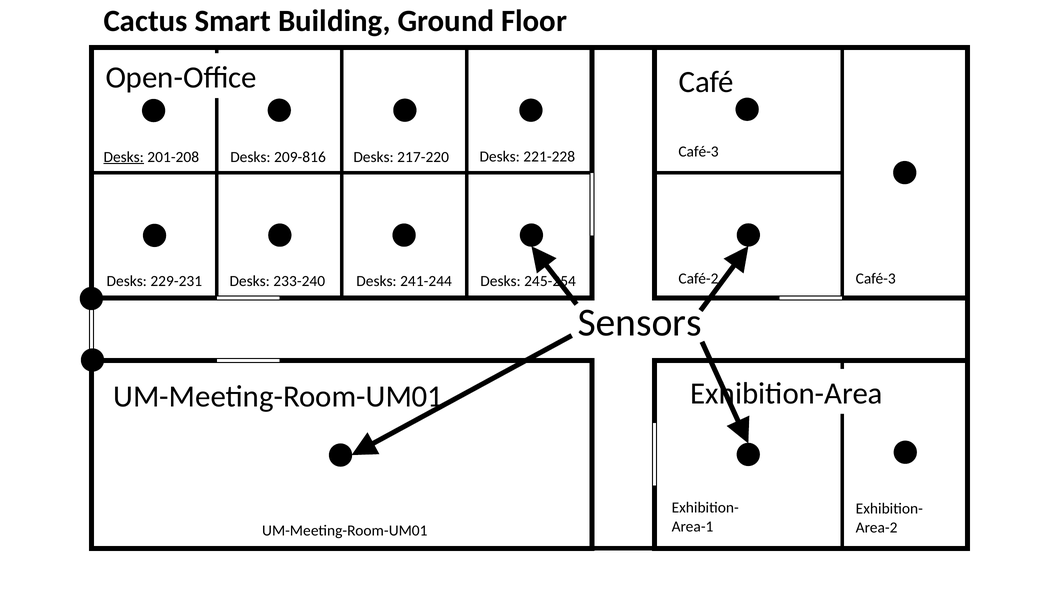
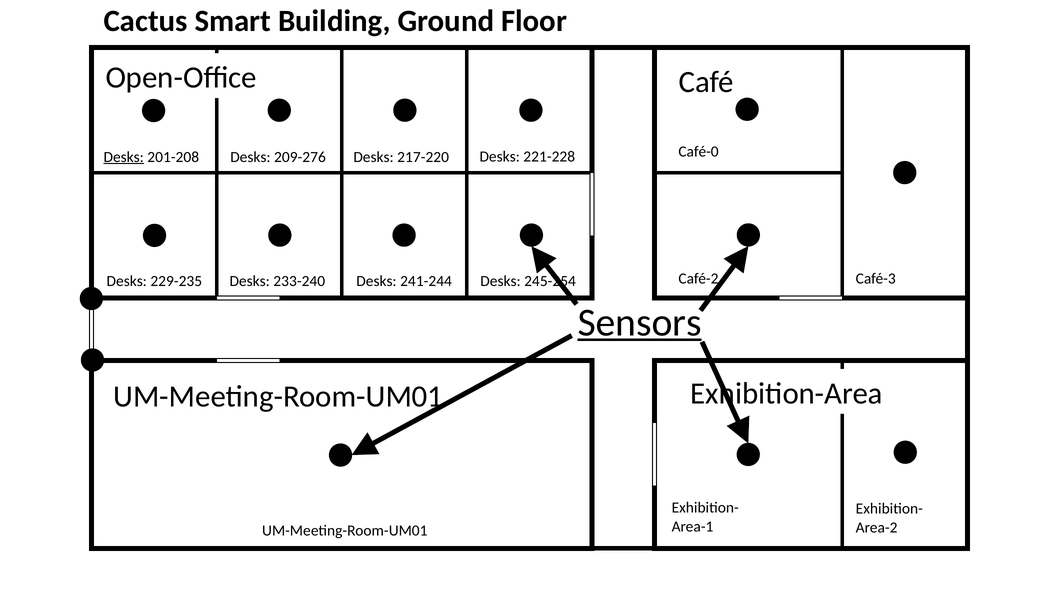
Café-3: Café-3 -> Café-0 (699, 151)
209-816: 209-816 -> 209-276 (300, 157)
229-231: 229-231 -> 229-235 (176, 281)
Sensors underline: none -> present (640, 322)
